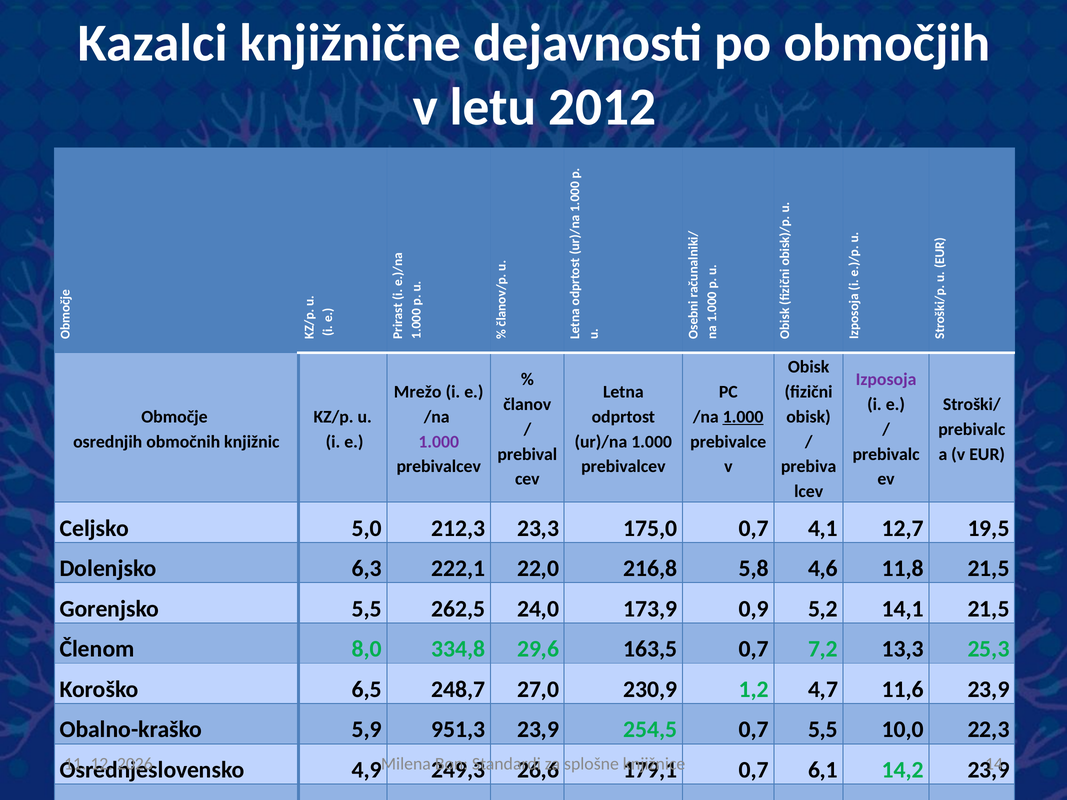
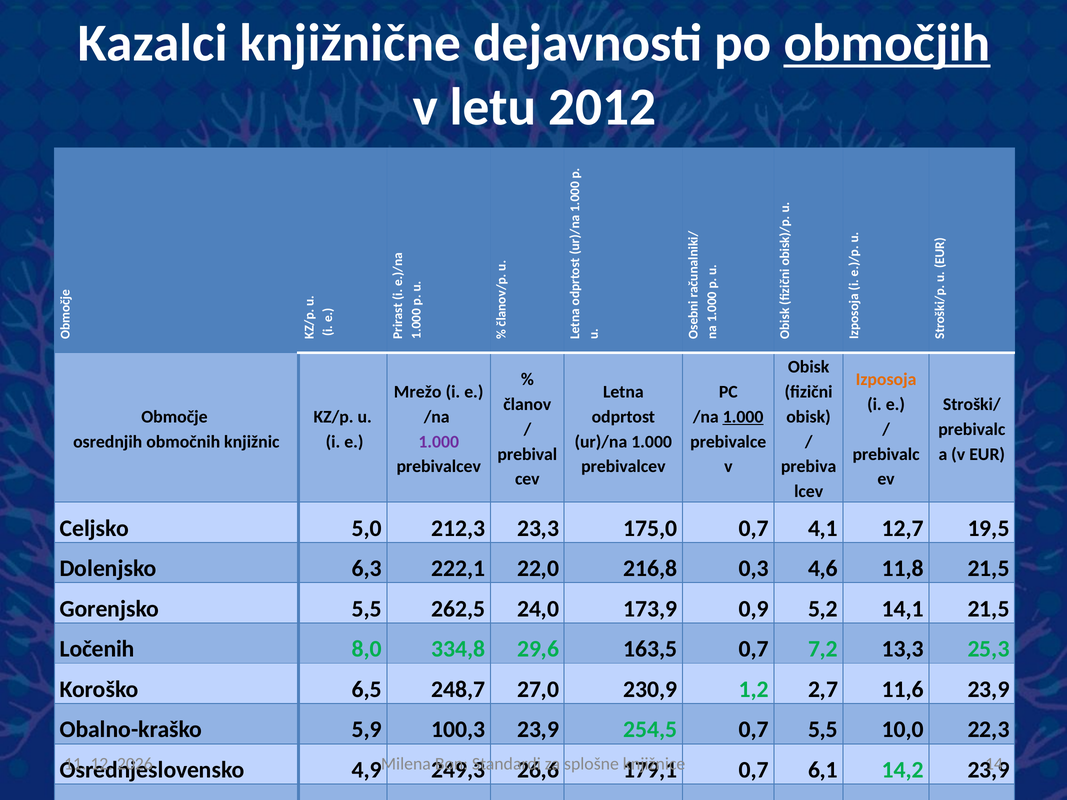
območjih underline: none -> present (887, 43)
Izposoja colour: purple -> orange (886, 380)
216,8 5,8: 5,8 -> 0,3 (754, 569)
Členom: Členom -> Ločenih (97, 649)
4,7: 4,7 -> 2,7 (823, 690)
951,3: 951,3 -> 100,3 (458, 730)
